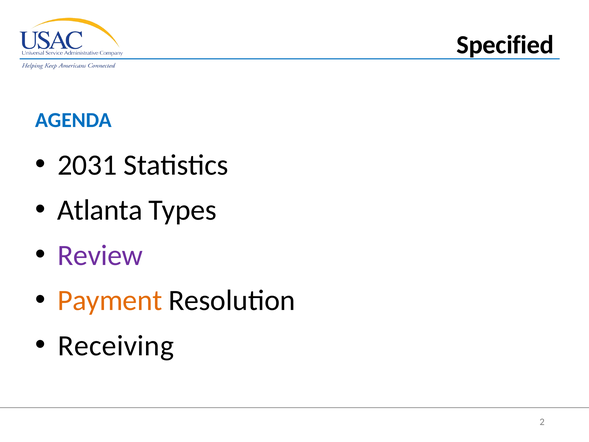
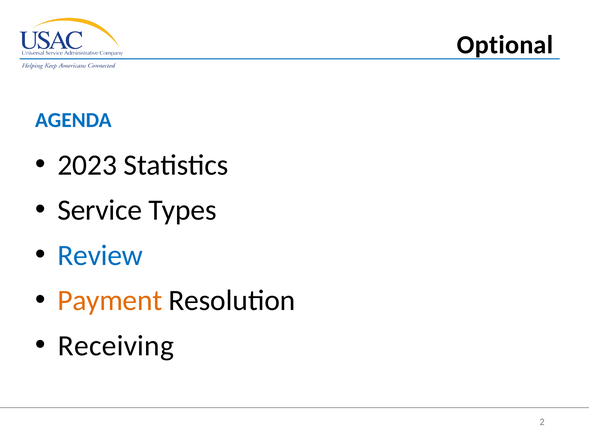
Specified: Specified -> Optional (505, 45)
2031: 2031 -> 2023 (87, 165)
Atlanta: Atlanta -> Service (100, 210)
Review colour: purple -> blue (100, 255)
